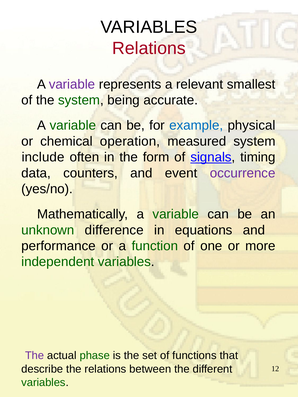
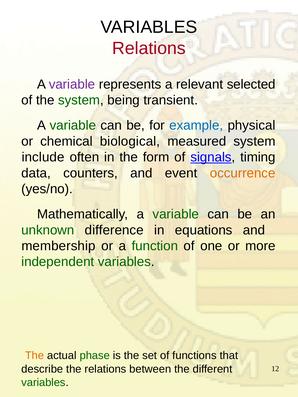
smallest: smallest -> selected (251, 84)
accurate: accurate -> transient (171, 100)
operation: operation -> biological (130, 141)
occurrence colour: purple -> orange (243, 173)
performance: performance -> membership (58, 246)
The colour: purple -> orange (35, 356)
